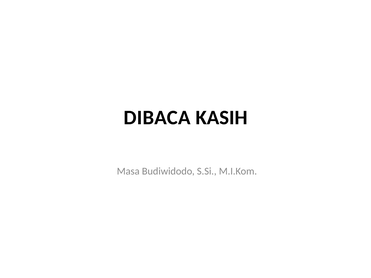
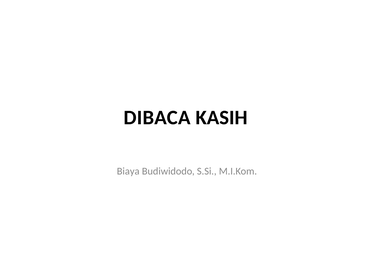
Masa: Masa -> Biaya (128, 171)
